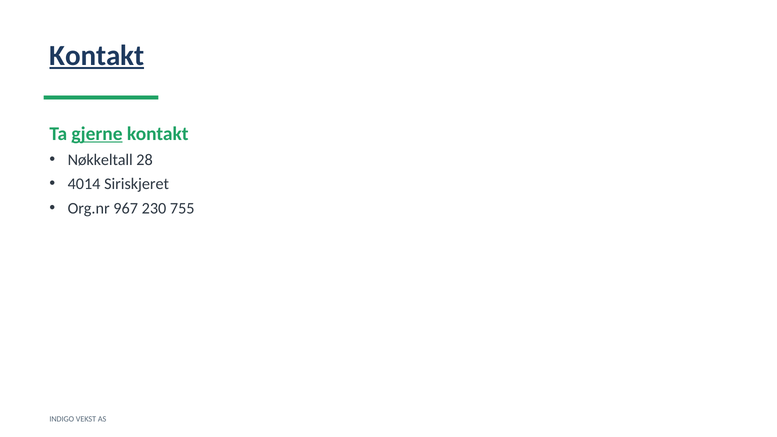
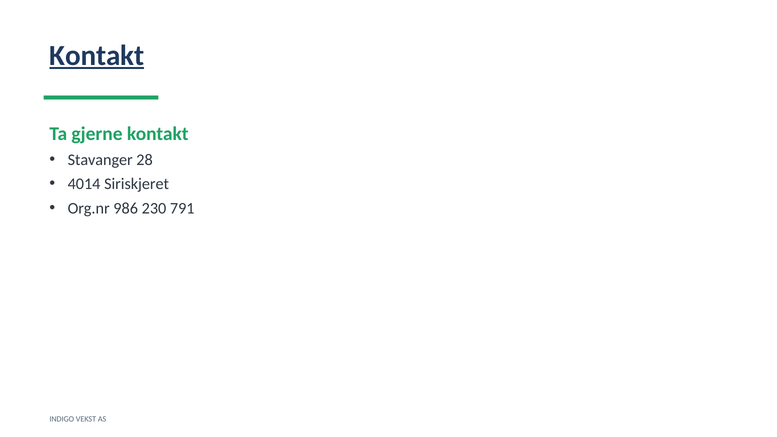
gjerne underline: present -> none (97, 134)
Nøkkeltall: Nøkkeltall -> Stavanger (100, 160)
967: 967 -> 986 (126, 208)
755: 755 -> 791 (182, 208)
